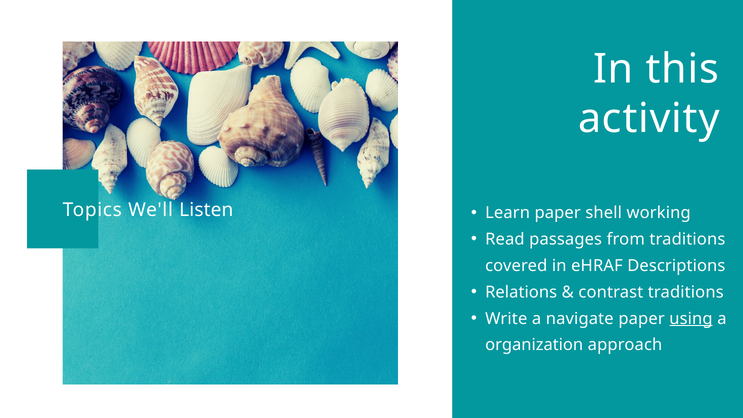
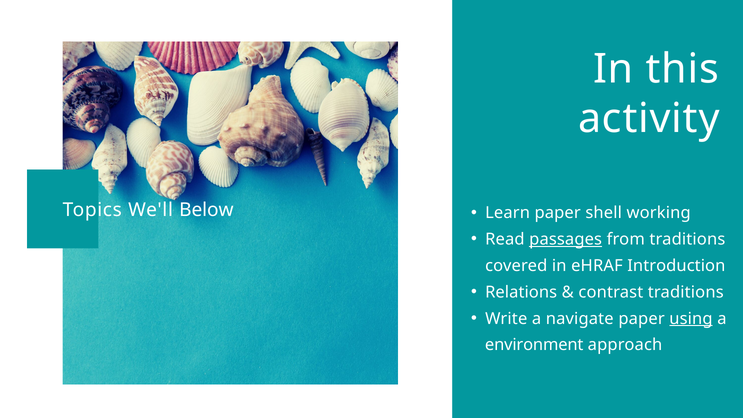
Listen: Listen -> Below (206, 210)
passages underline: none -> present (566, 239)
Descriptions: Descriptions -> Introduction (676, 266)
organization: organization -> environment (534, 345)
